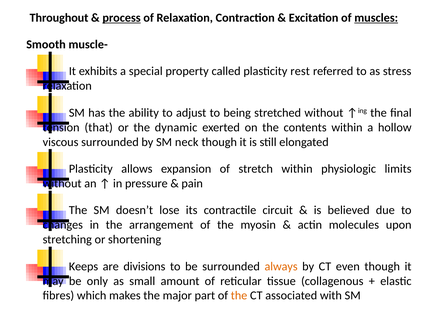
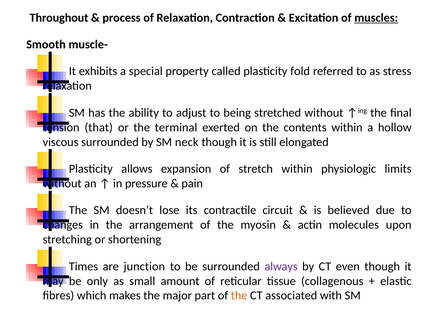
process underline: present -> none (122, 18)
rest: rest -> fold (300, 71)
dynamic: dynamic -> terminal (176, 127)
Keeps: Keeps -> Times (83, 266)
divisions: divisions -> junction (144, 266)
always colour: orange -> purple (281, 266)
